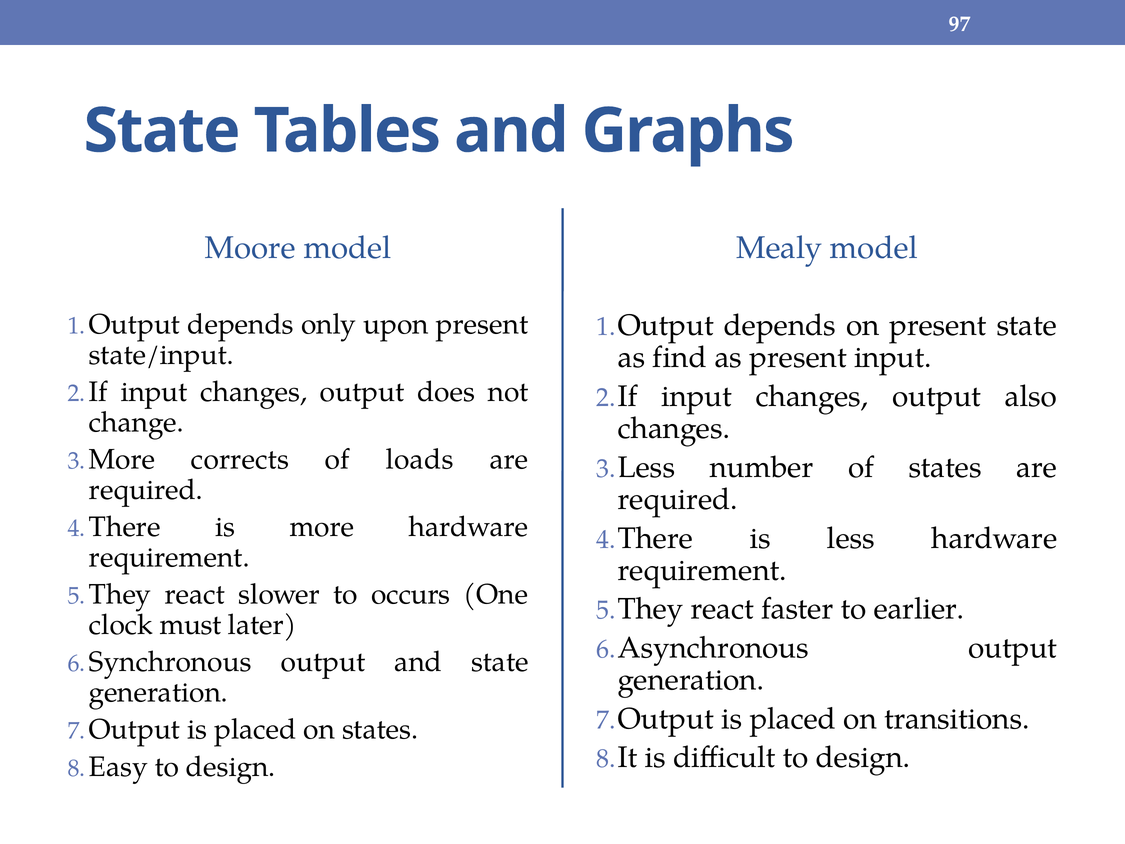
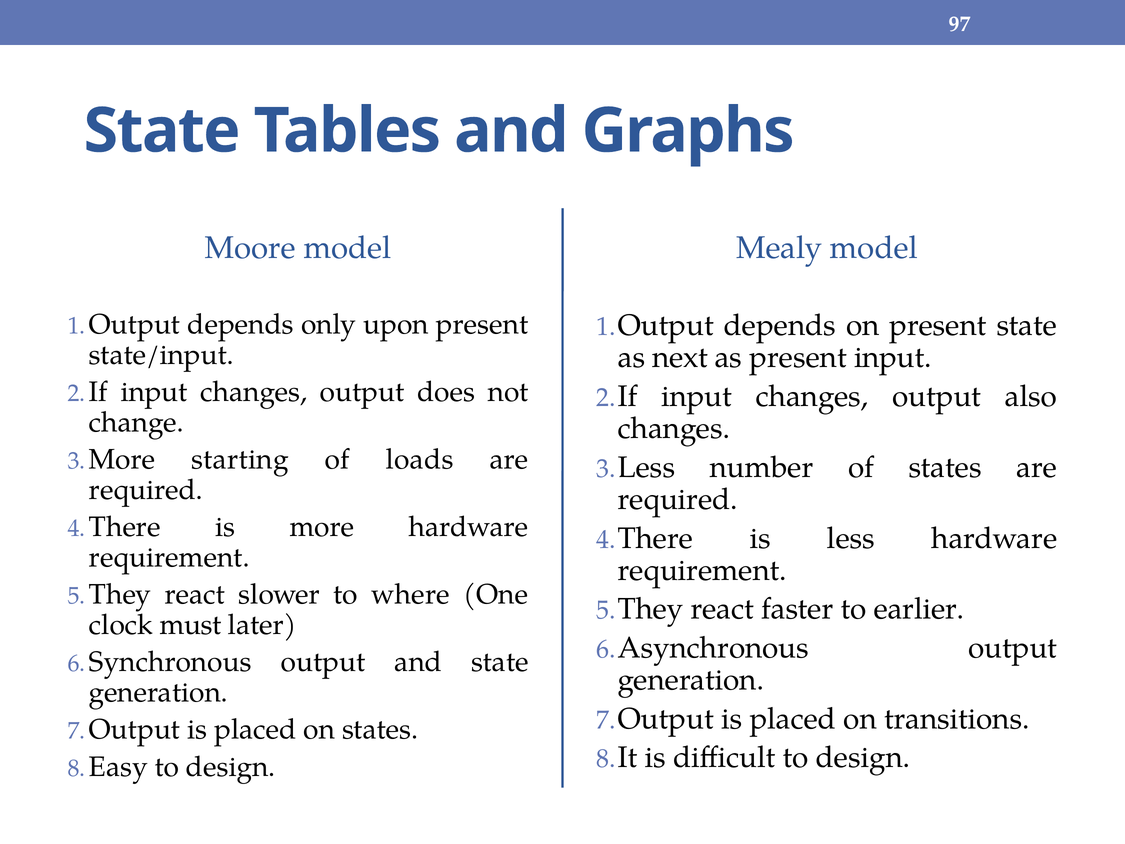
find: find -> next (680, 358)
corrects: corrects -> starting (240, 459)
occurs: occurs -> where (411, 594)
